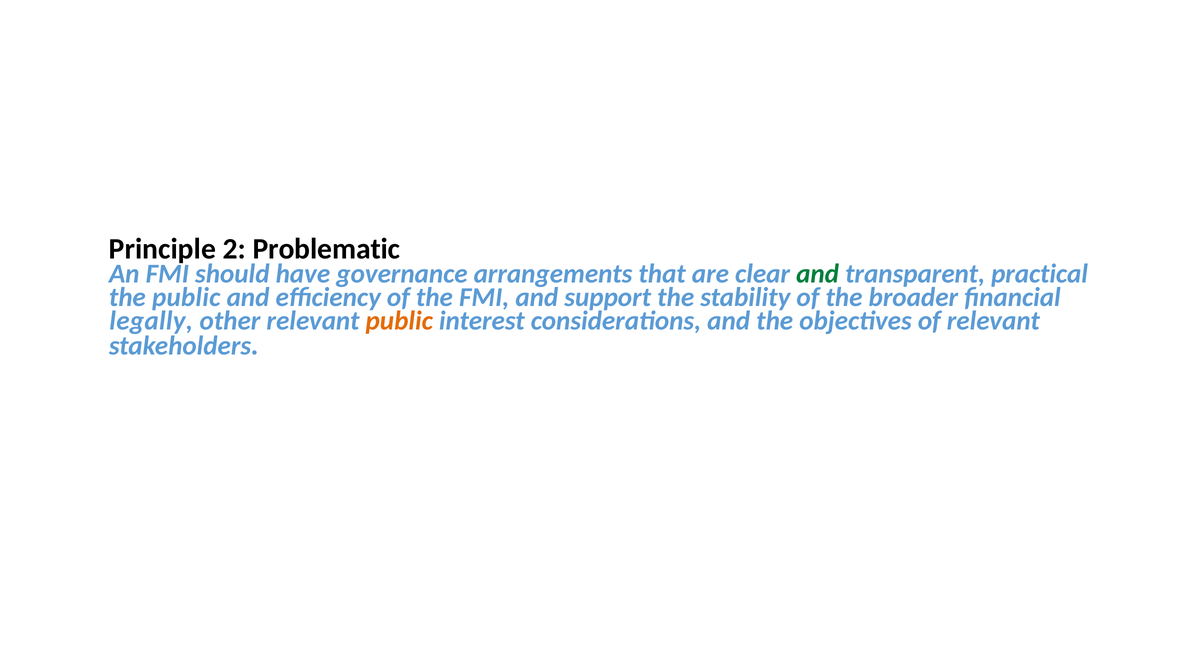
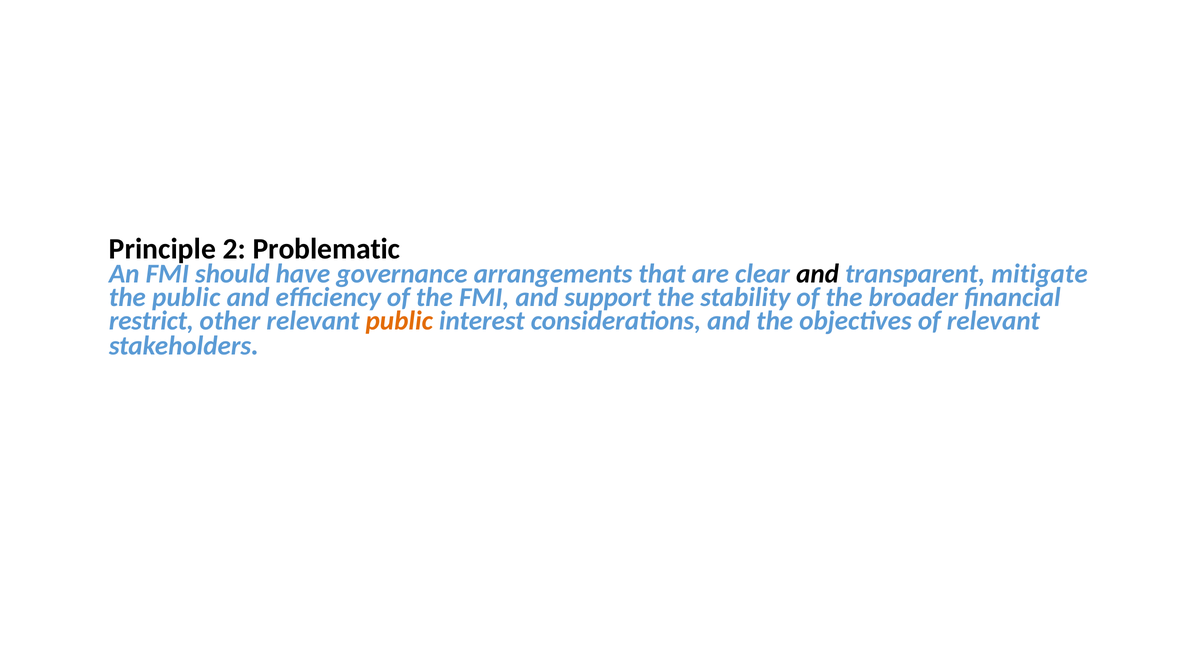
and colour: green -> black (818, 274)
practical: practical -> mitigate (1039, 274)
legally: legally -> restrict (151, 321)
